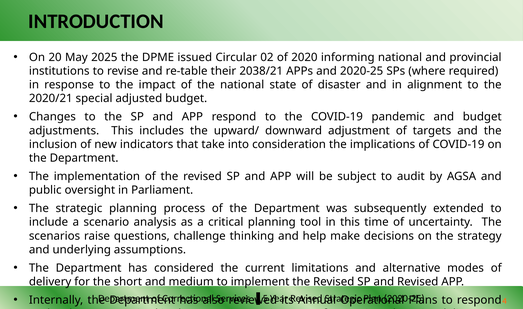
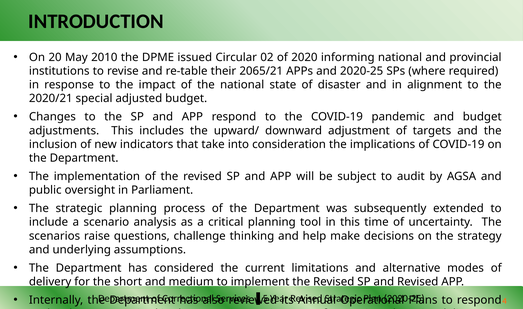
2025: 2025 -> 2010 (104, 57)
2038/21: 2038/21 -> 2065/21 (261, 71)
